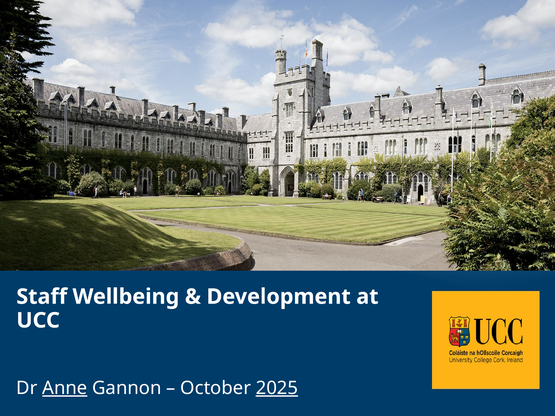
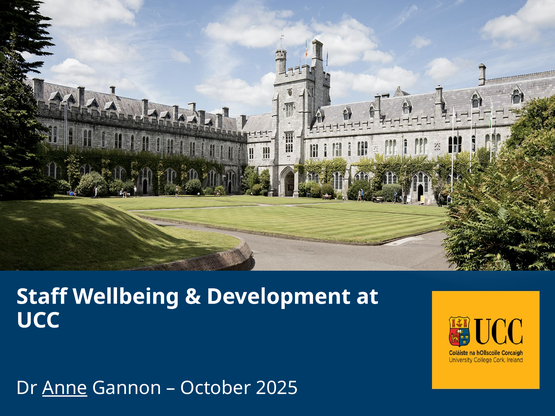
2025 underline: present -> none (277, 388)
